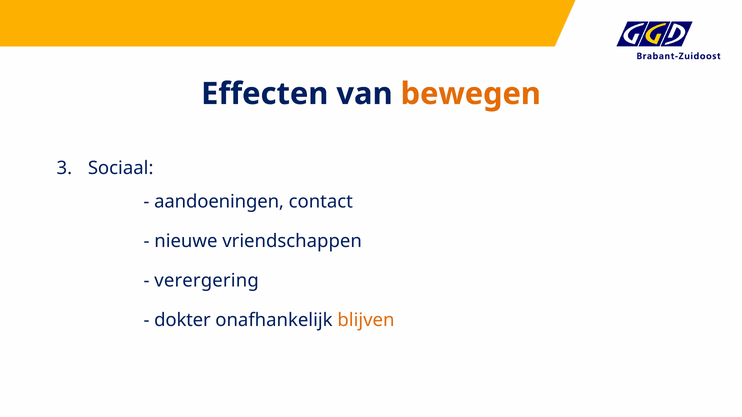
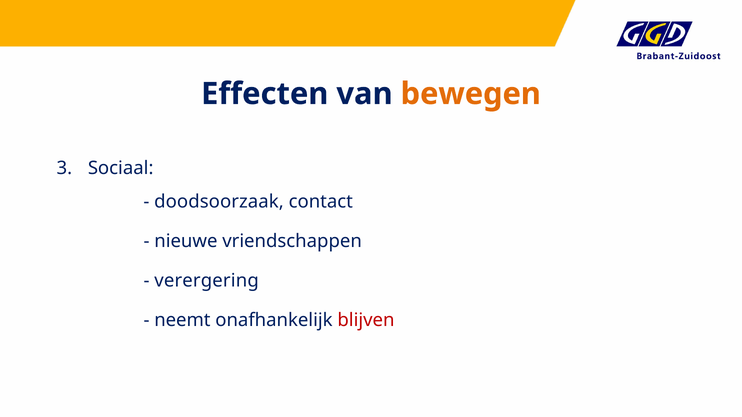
aandoeningen: aandoeningen -> doodsoorzaak (219, 202)
dokter: dokter -> neemt (182, 321)
blijven colour: orange -> red (366, 321)
